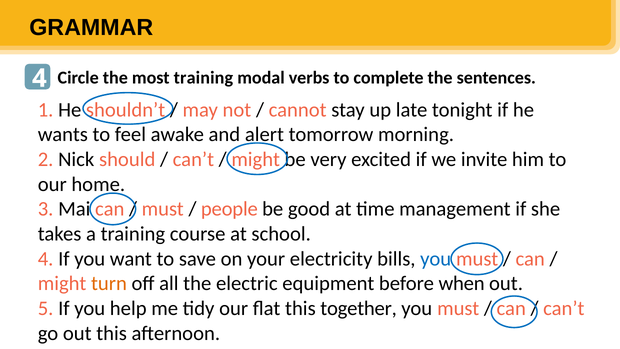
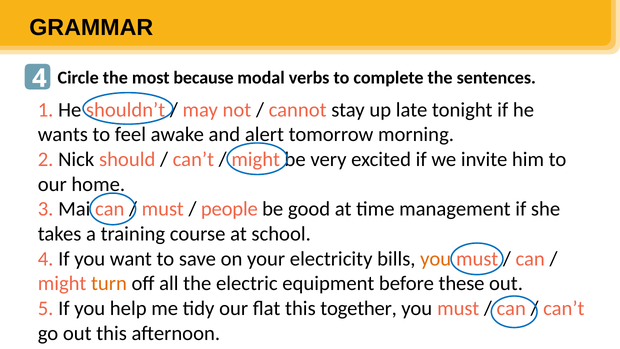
most training: training -> because (204, 78)
you colour: blue -> orange (436, 259)
when: when -> these (462, 283)
